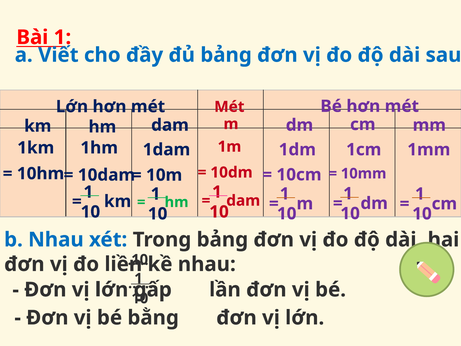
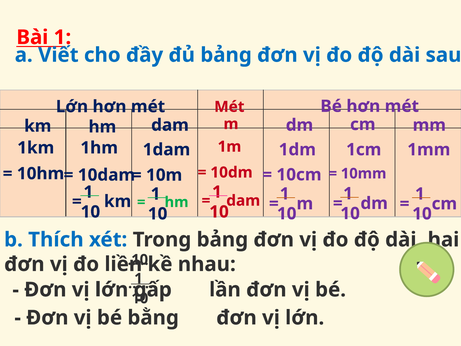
b Nhau: Nhau -> Thích (56, 239)
